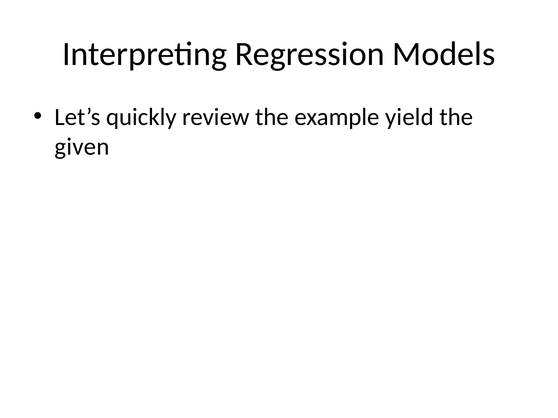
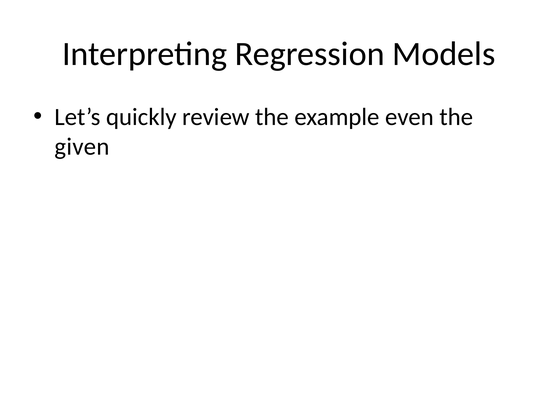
yield: yield -> even (410, 117)
